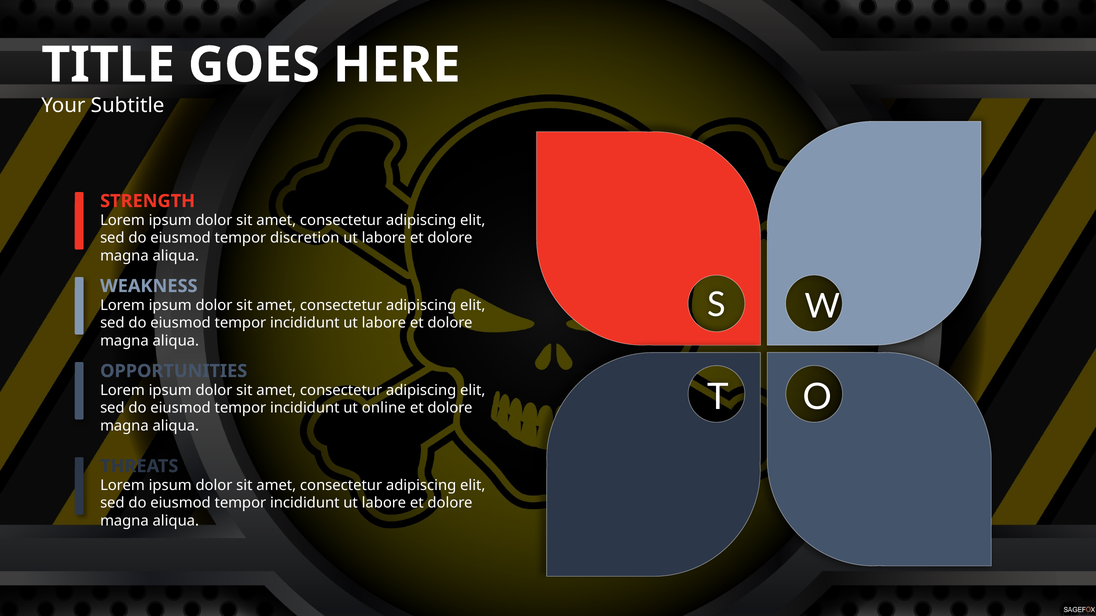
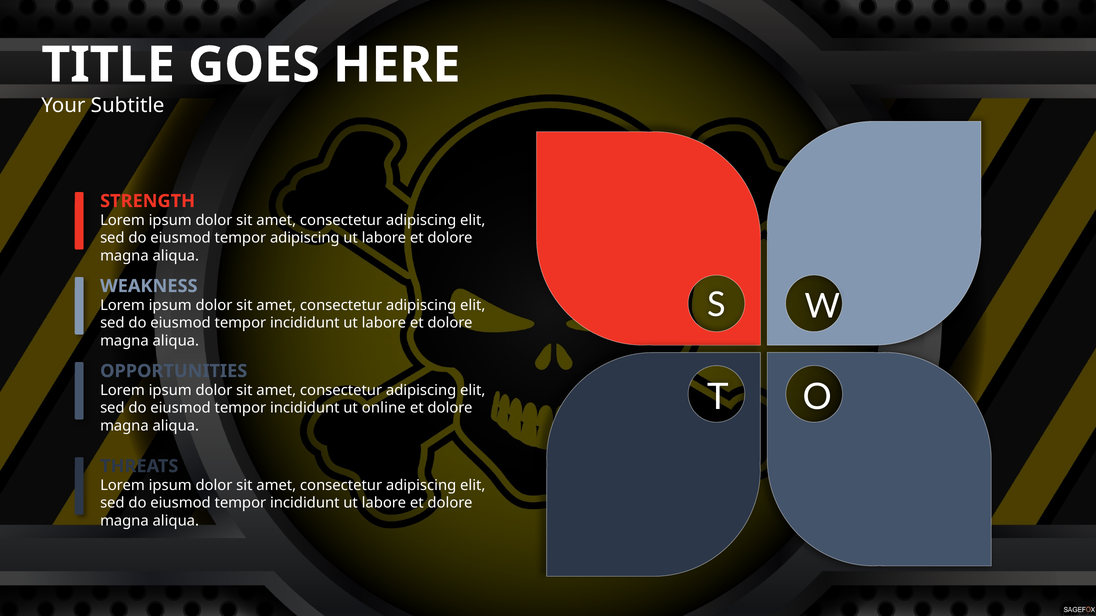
tempor discretion: discretion -> adipiscing (305, 238)
